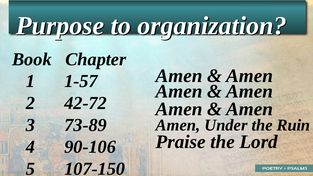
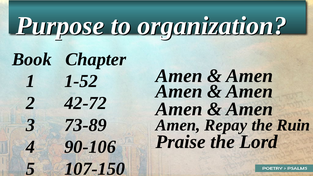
1-57: 1-57 -> 1-52 (81, 81)
Under: Under -> Repay (226, 125)
